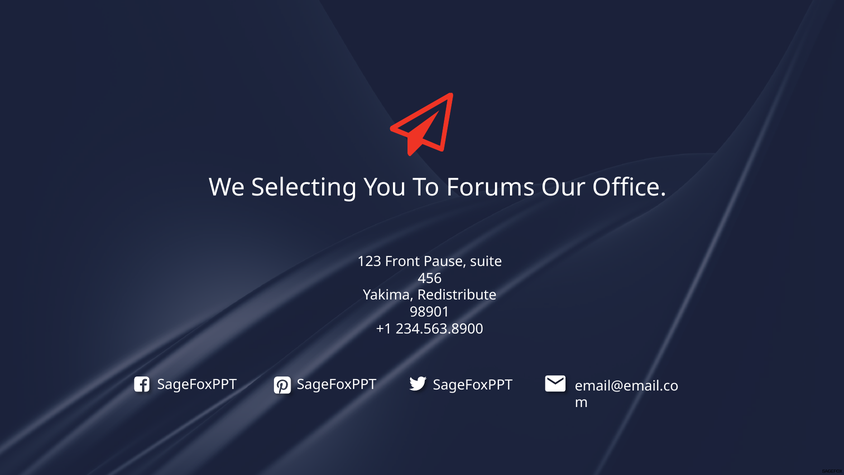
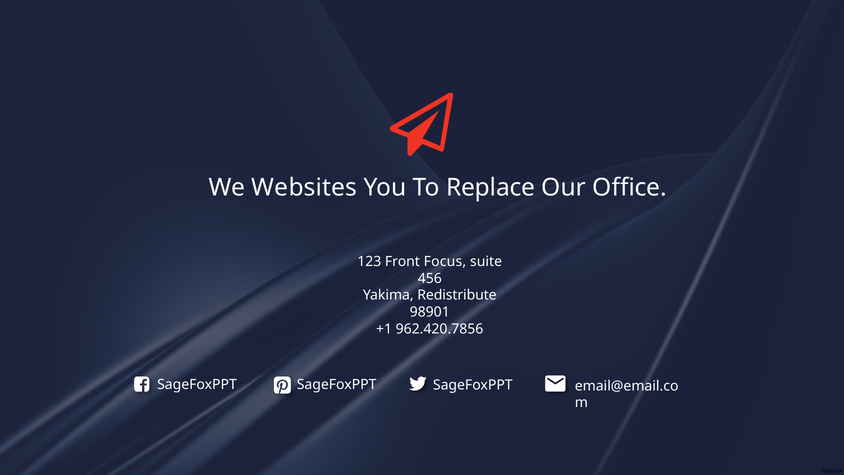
Selecting: Selecting -> Websites (304, 188)
Forums: Forums -> Replace (491, 188)
Pause: Pause -> Focus (445, 261)
234.563.8900: 234.563.8900 -> 962.420.7856 (439, 329)
